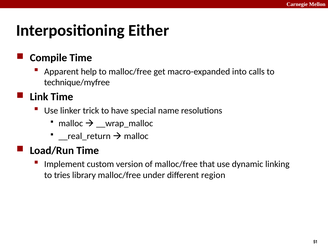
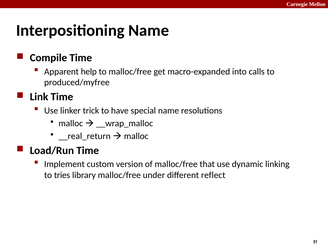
Interpositioning Either: Either -> Name (149, 30)
technique/myfree: technique/myfree -> produced/myfree (77, 82)
region: region -> reflect (213, 175)
